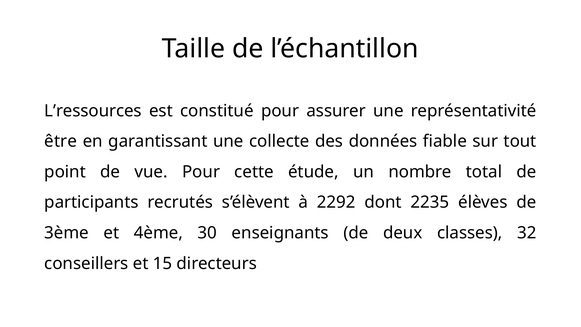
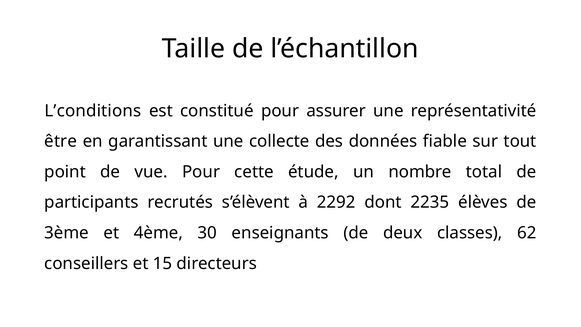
L’ressources: L’ressources -> L’conditions (93, 111)
32: 32 -> 62 (527, 233)
